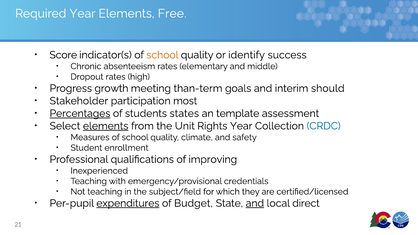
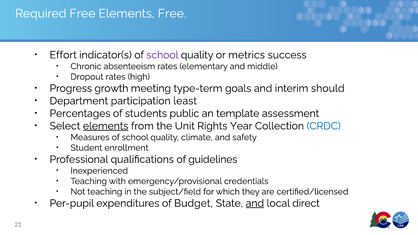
Required Year: Year -> Free (82, 14)
Score: Score -> Effort (63, 55)
school colour: orange -> purple (162, 55)
identify: identify -> metrics (247, 55)
than-term: than-term -> type-term (198, 88)
Stakeholder: Stakeholder -> Department (79, 101)
most: most -> least (185, 101)
Percentages underline: present -> none (80, 114)
states: states -> public (184, 114)
improving: improving -> guidelines (213, 159)
expenditures underline: present -> none (128, 203)
